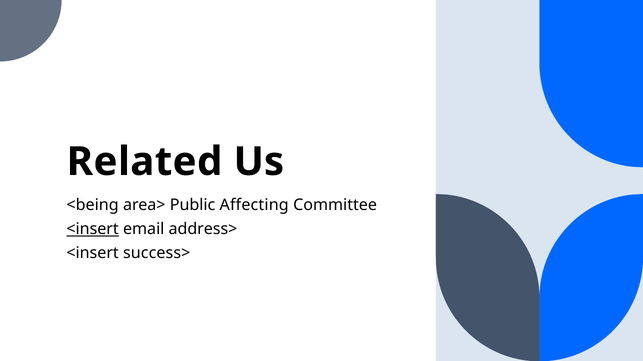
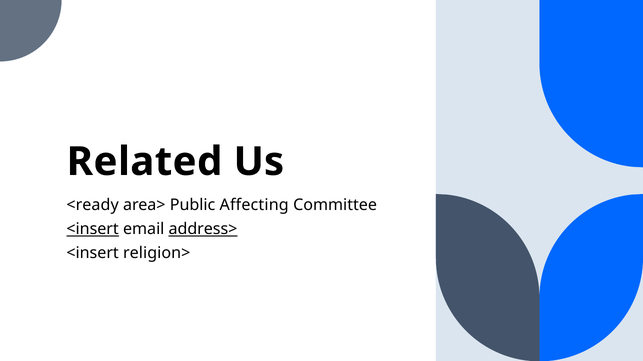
<being: <being -> <ready (93, 205)
address> underline: none -> present (203, 229)
success>: success> -> religion> (157, 254)
